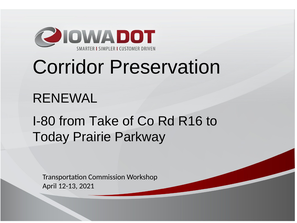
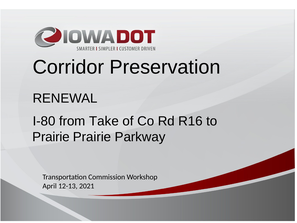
Today: Today -> Prairie (51, 137)
